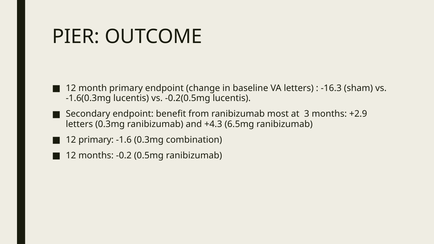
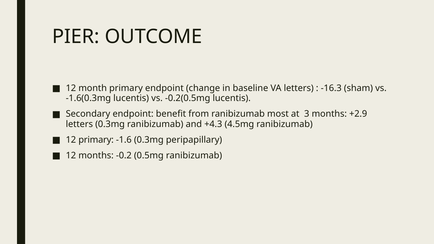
6.5mg: 6.5mg -> 4.5mg (239, 124)
combination: combination -> peripapillary (194, 140)
